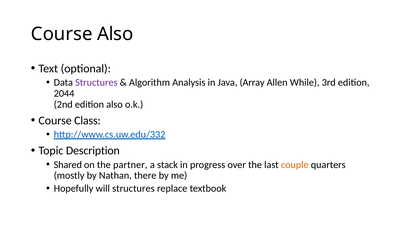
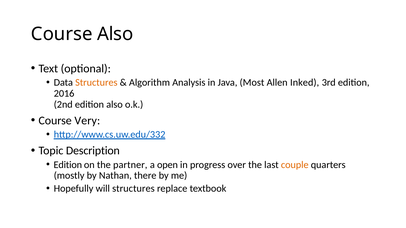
Structures colour: purple -> orange (96, 83)
Array: Array -> Most (252, 83)
While: While -> Inked (305, 83)
2044: 2044 -> 2016 (64, 94)
Class: Class -> Very (87, 121)
Shared: Shared -> Edition (68, 165)
stack: stack -> open (168, 165)
